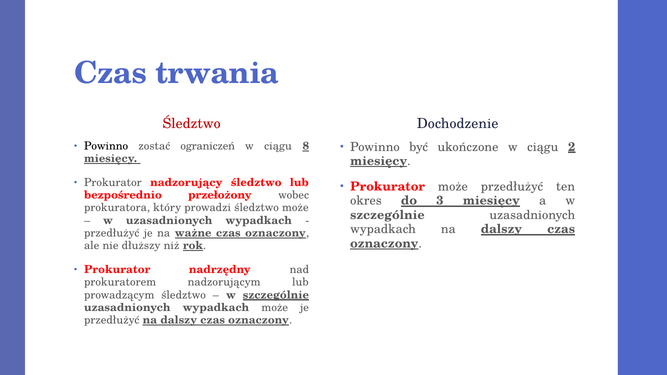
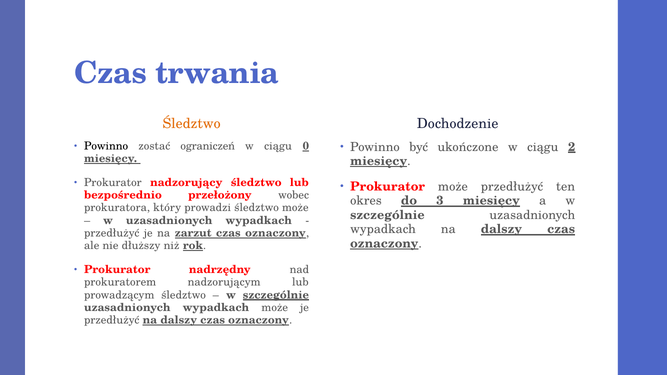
Śledztwo colour: red -> orange (192, 123)
8: 8 -> 0 (306, 146)
ważne: ważne -> zarzut (193, 233)
